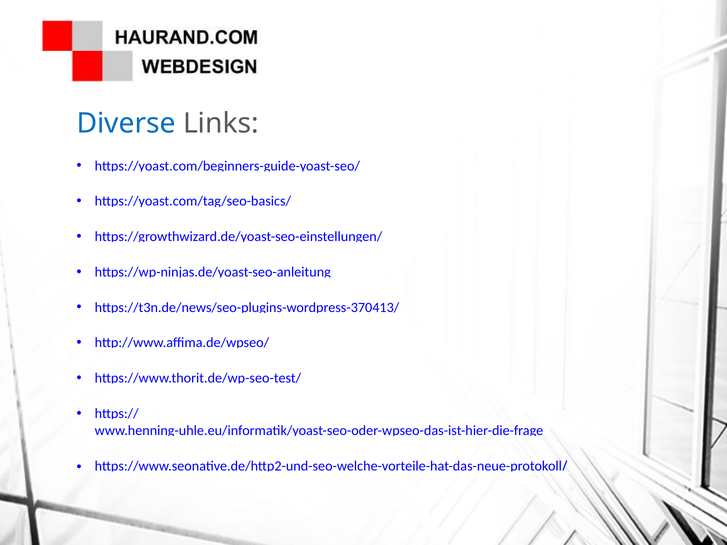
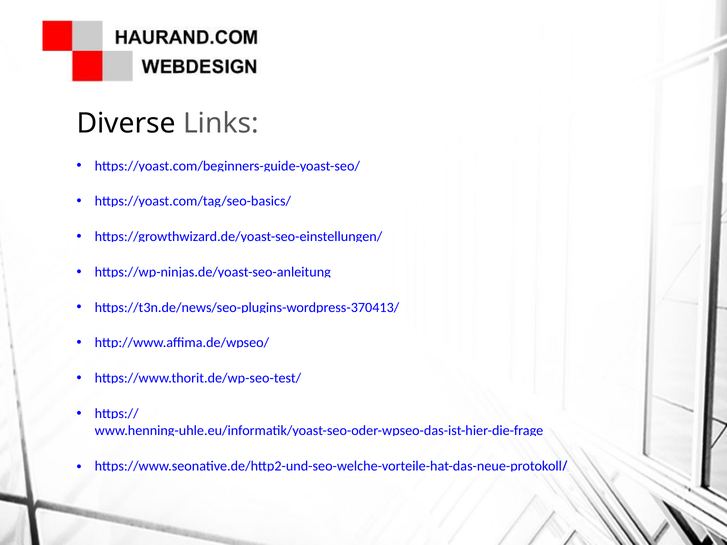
Diverse colour: blue -> black (126, 123)
